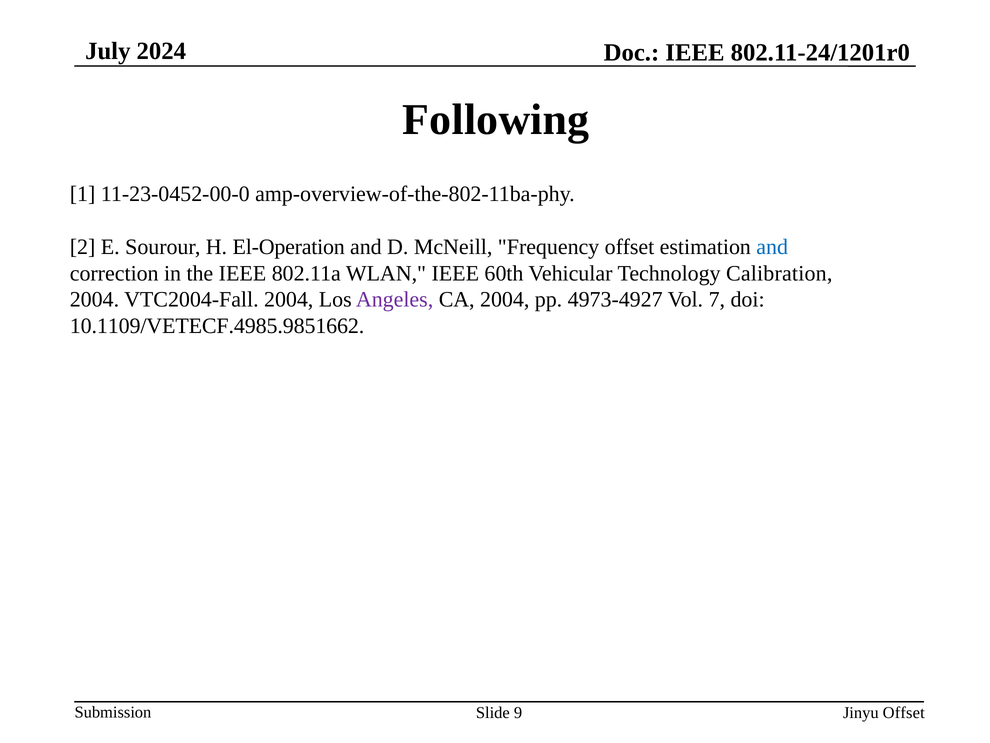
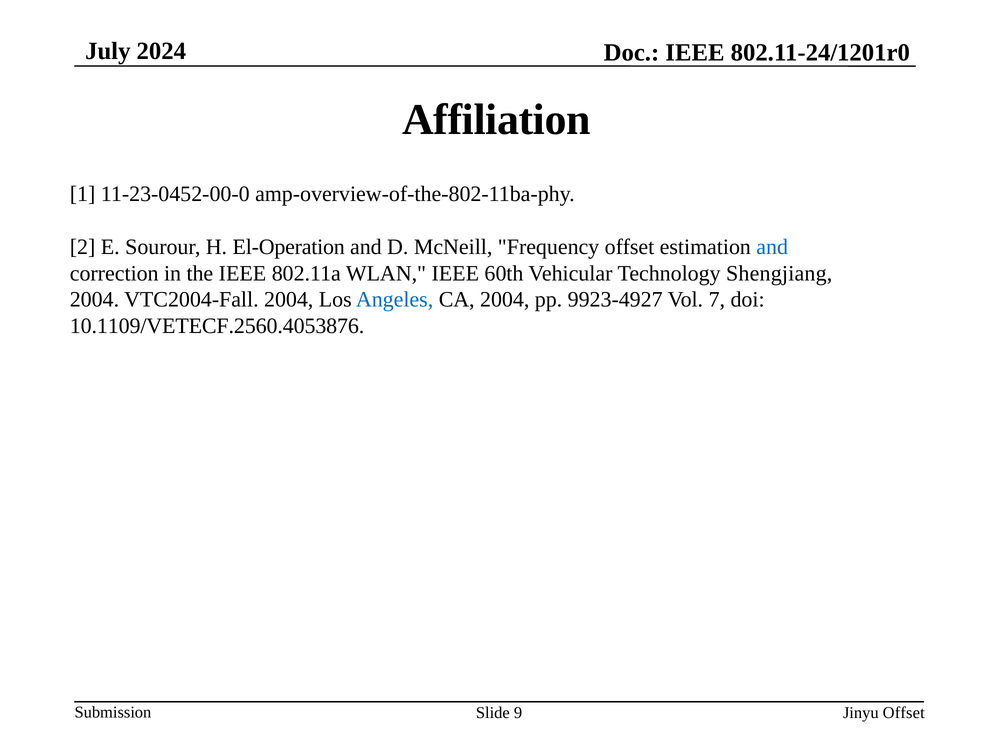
Following: Following -> Affiliation (496, 120)
Calibration: Calibration -> Shengjiang (779, 273)
Angeles colour: purple -> blue (395, 299)
4973-4927: 4973-4927 -> 9923-4927 (615, 299)
10.1109/VETECF.4985.9851662: 10.1109/VETECF.4985.9851662 -> 10.1109/VETECF.2560.4053876 (217, 326)
